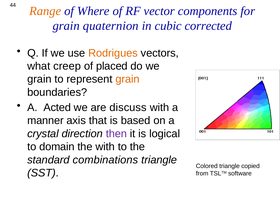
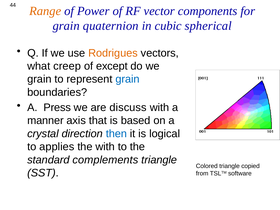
Where: Where -> Power (93, 11)
corrected: corrected -> spherical (208, 26)
placed: placed -> except (112, 66)
grain colour: orange -> blue (128, 79)
Acted: Acted -> Press (57, 108)
then colour: purple -> blue (116, 134)
domain: domain -> applies (57, 147)
combinations: combinations -> complements (105, 160)
